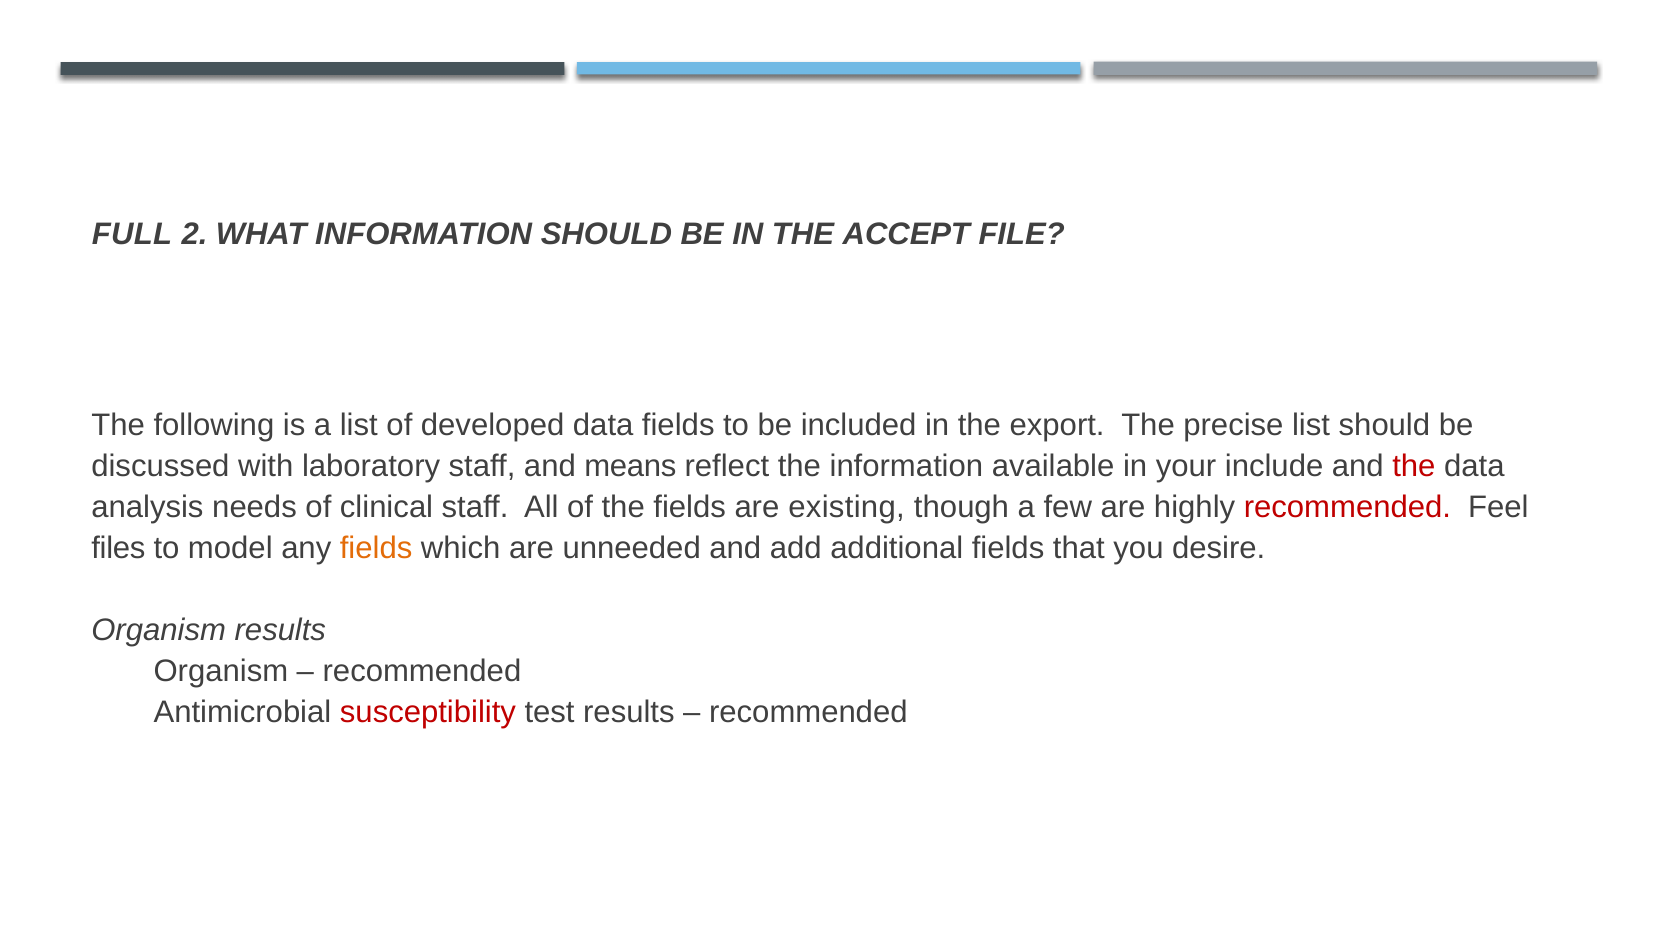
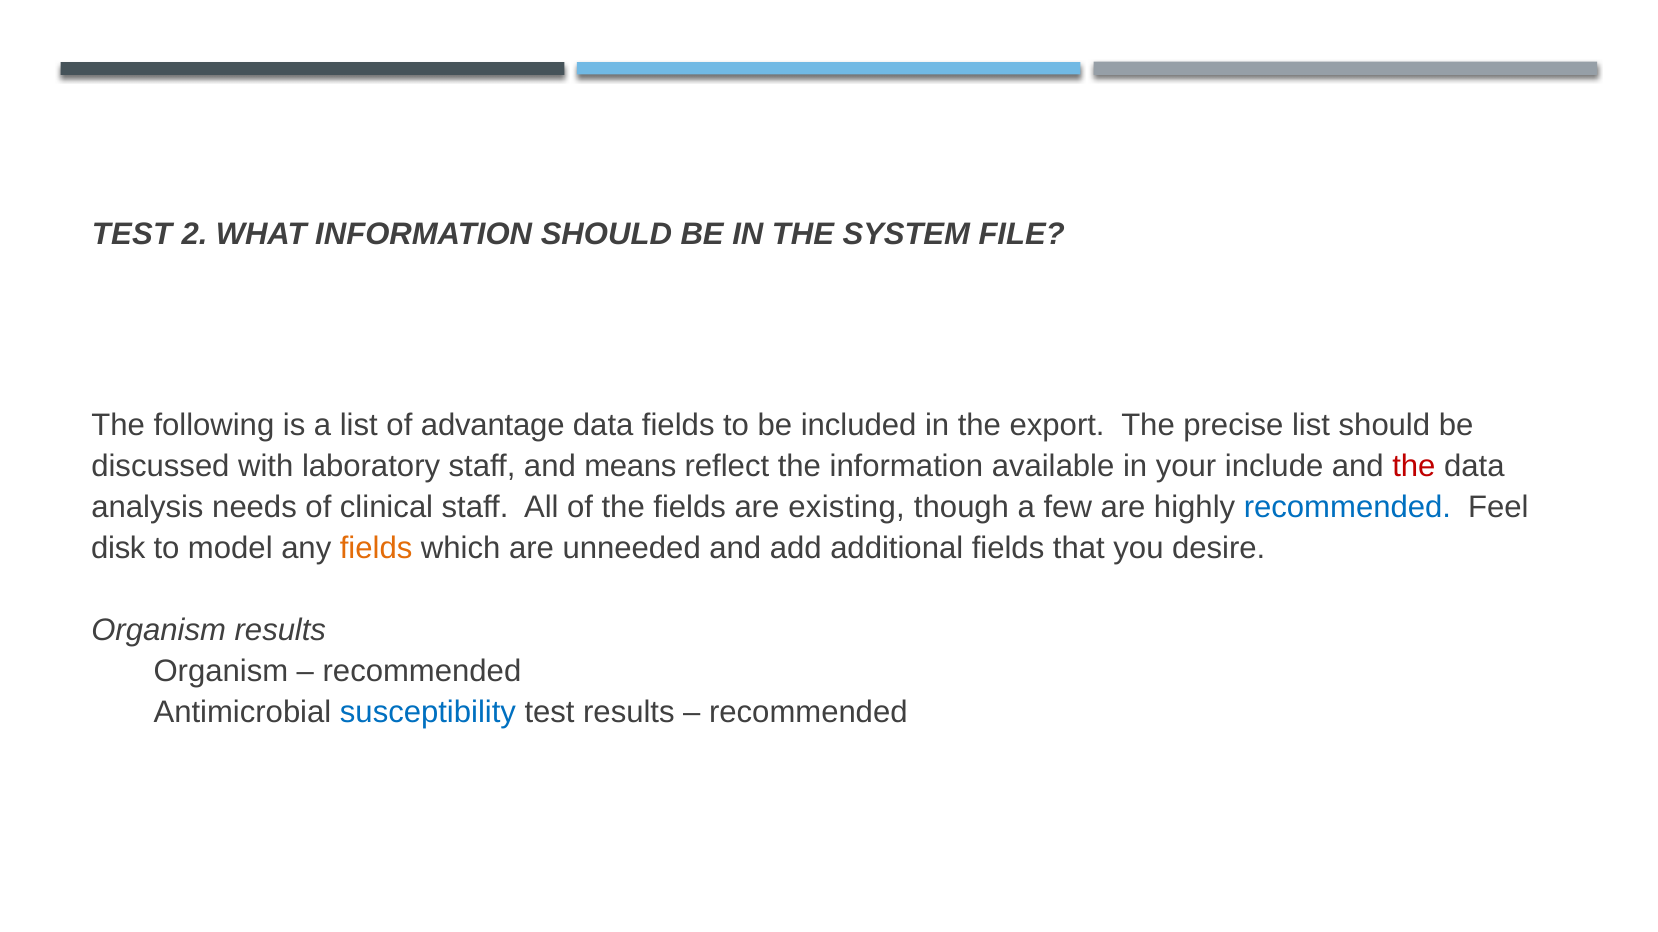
FULL: FULL -> TEST (132, 234)
ACCEPT: ACCEPT -> SYSTEM (906, 234)
developed: developed -> advantage (493, 426)
recommended colour: red -> blue (1347, 508)
files: files -> disk (118, 549)
susceptibility colour: red -> blue (428, 713)
